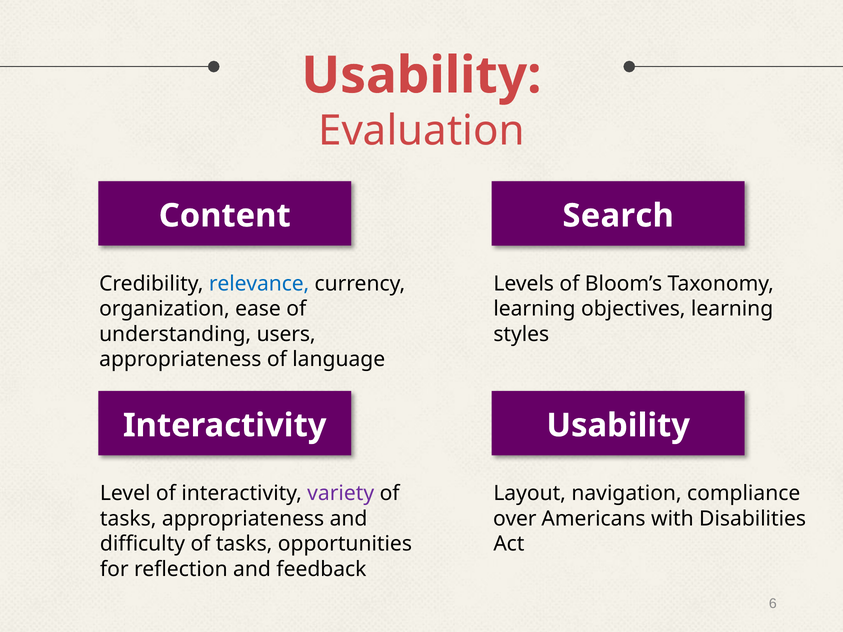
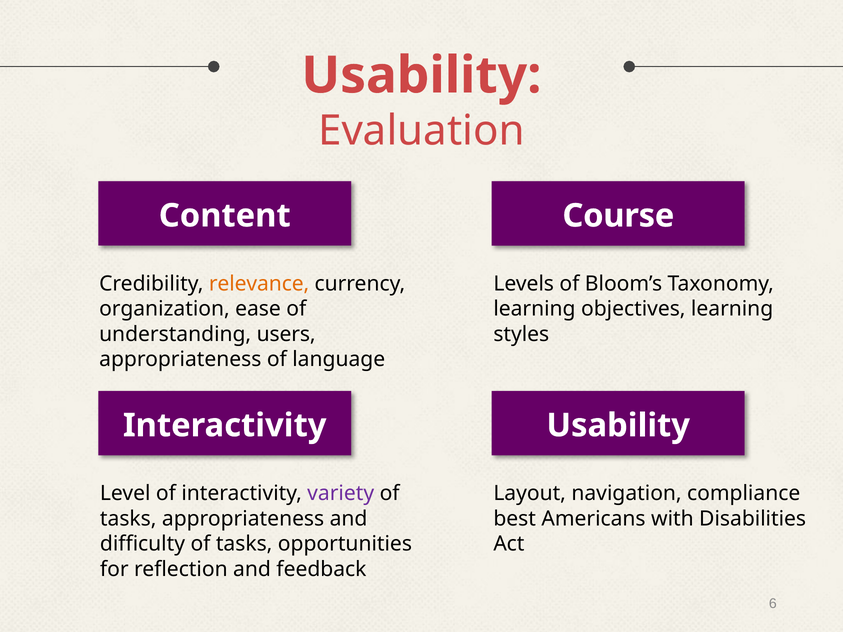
Search: Search -> Course (618, 216)
relevance colour: blue -> orange (259, 284)
over: over -> best (515, 519)
